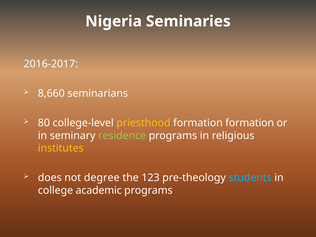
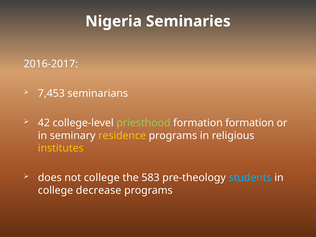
8,660: 8,660 -> 7,453 (51, 93)
80: 80 -> 42 (44, 123)
priesthood colour: yellow -> light green (143, 123)
residence colour: light green -> yellow (122, 136)
not degree: degree -> college (102, 178)
123: 123 -> 583 (151, 178)
academic: academic -> decrease (99, 190)
